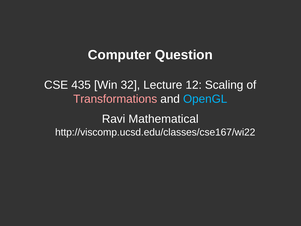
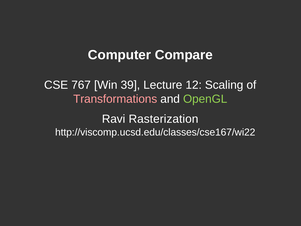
Question: Question -> Compare (184, 55)
435: 435 -> 767 (81, 85)
32: 32 -> 39 (130, 85)
OpenGL colour: light blue -> light green (205, 99)
Mathematical: Mathematical -> Rasterization (163, 119)
